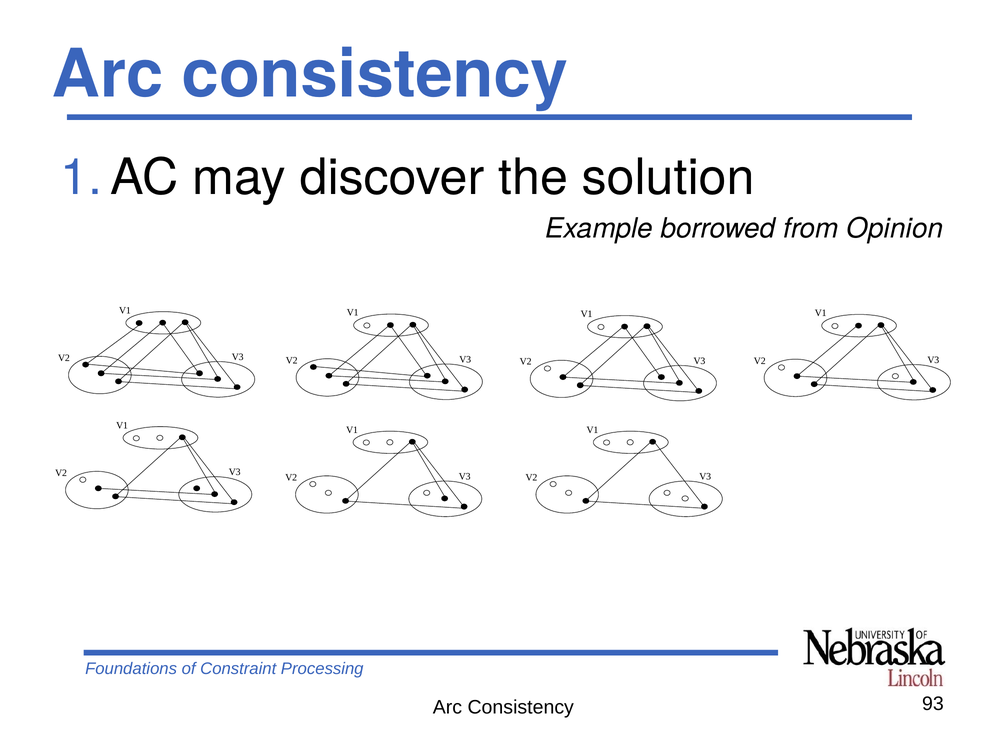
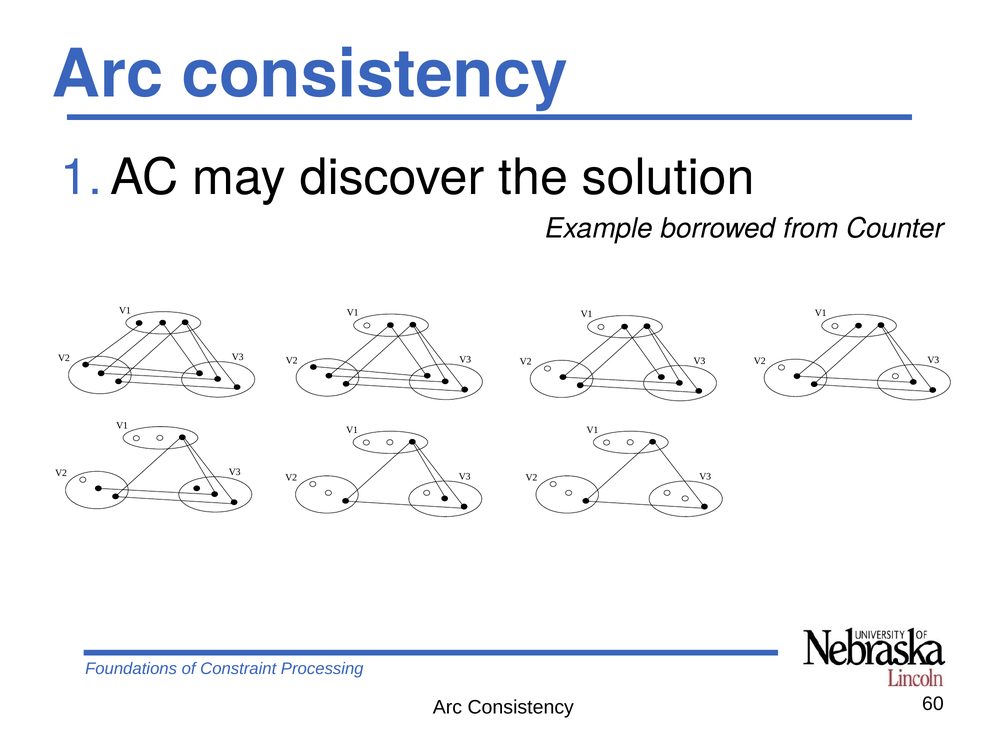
Opinion: Opinion -> Counter (895, 228)
93: 93 -> 60 (933, 704)
